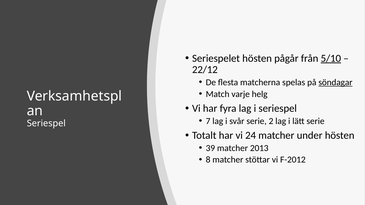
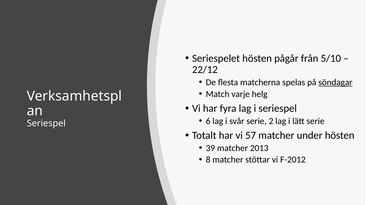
5/10 underline: present -> none (331, 58)
7: 7 -> 6 (208, 121)
24: 24 -> 57 (251, 136)
